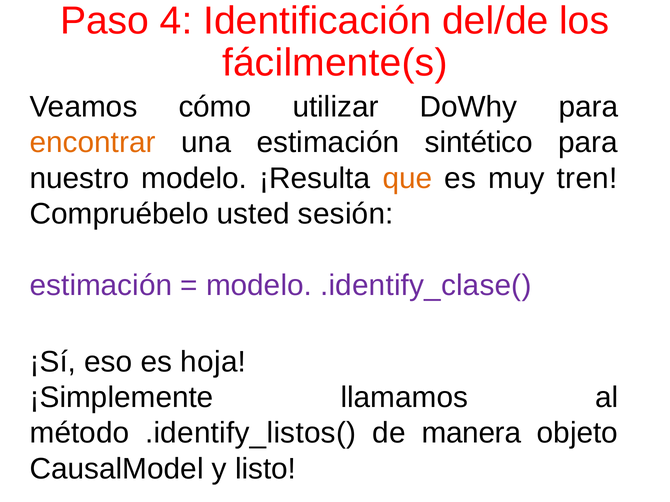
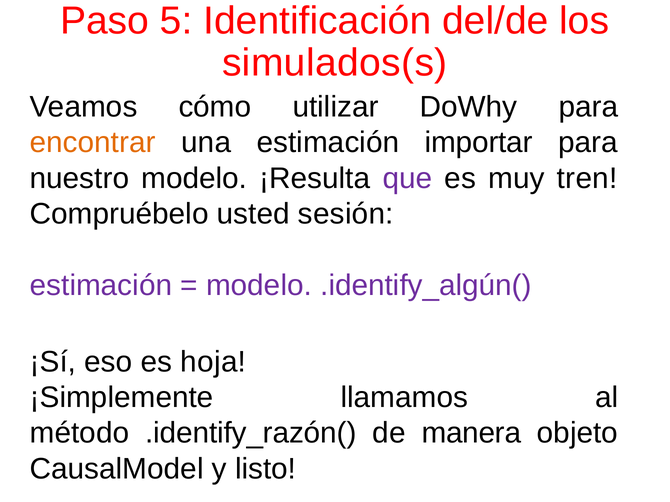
4: 4 -> 5 (176, 21)
fácilmente(s: fácilmente(s -> simulados(s (335, 63)
sintético: sintético -> importar (479, 143)
que colour: orange -> purple (407, 178)
.identify_clase(: .identify_clase( -> .identify_algún( (426, 286)
.identify_listos(: .identify_listos( -> .identify_razón( (251, 434)
